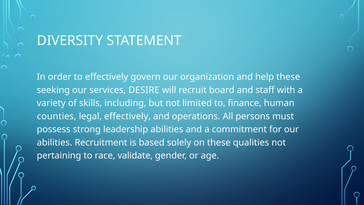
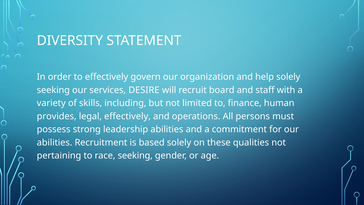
help these: these -> solely (288, 77)
counties: counties -> provides (57, 116)
race validate: validate -> seeking (135, 155)
